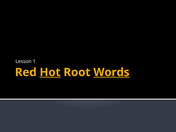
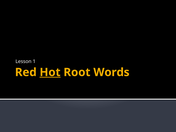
Words underline: present -> none (111, 72)
